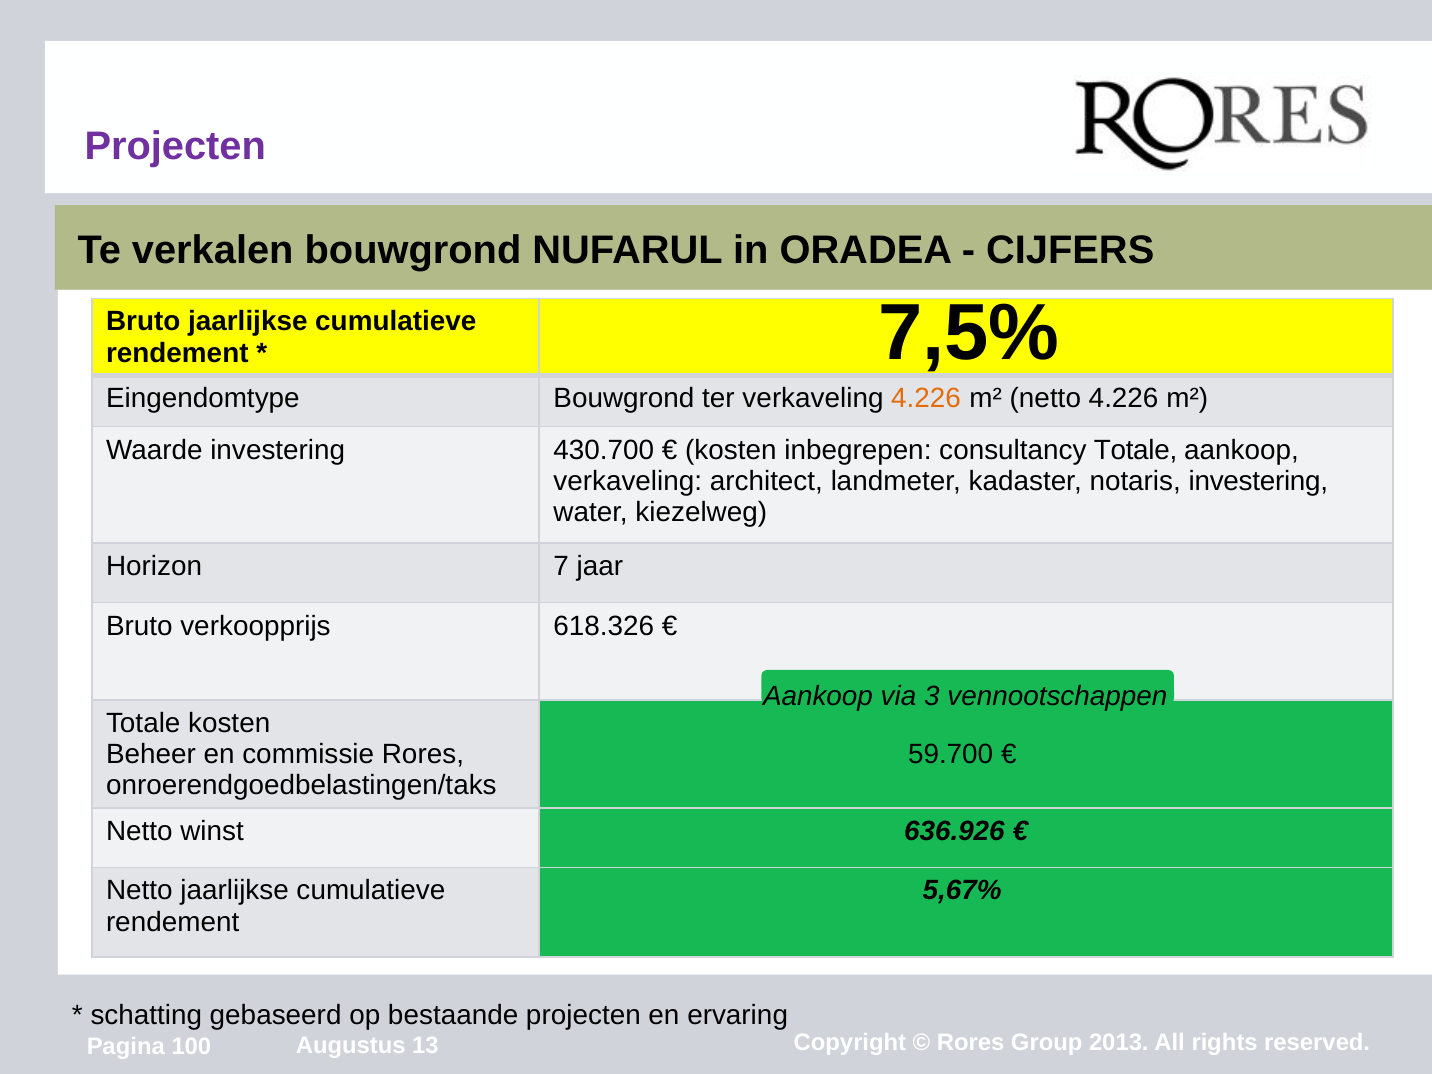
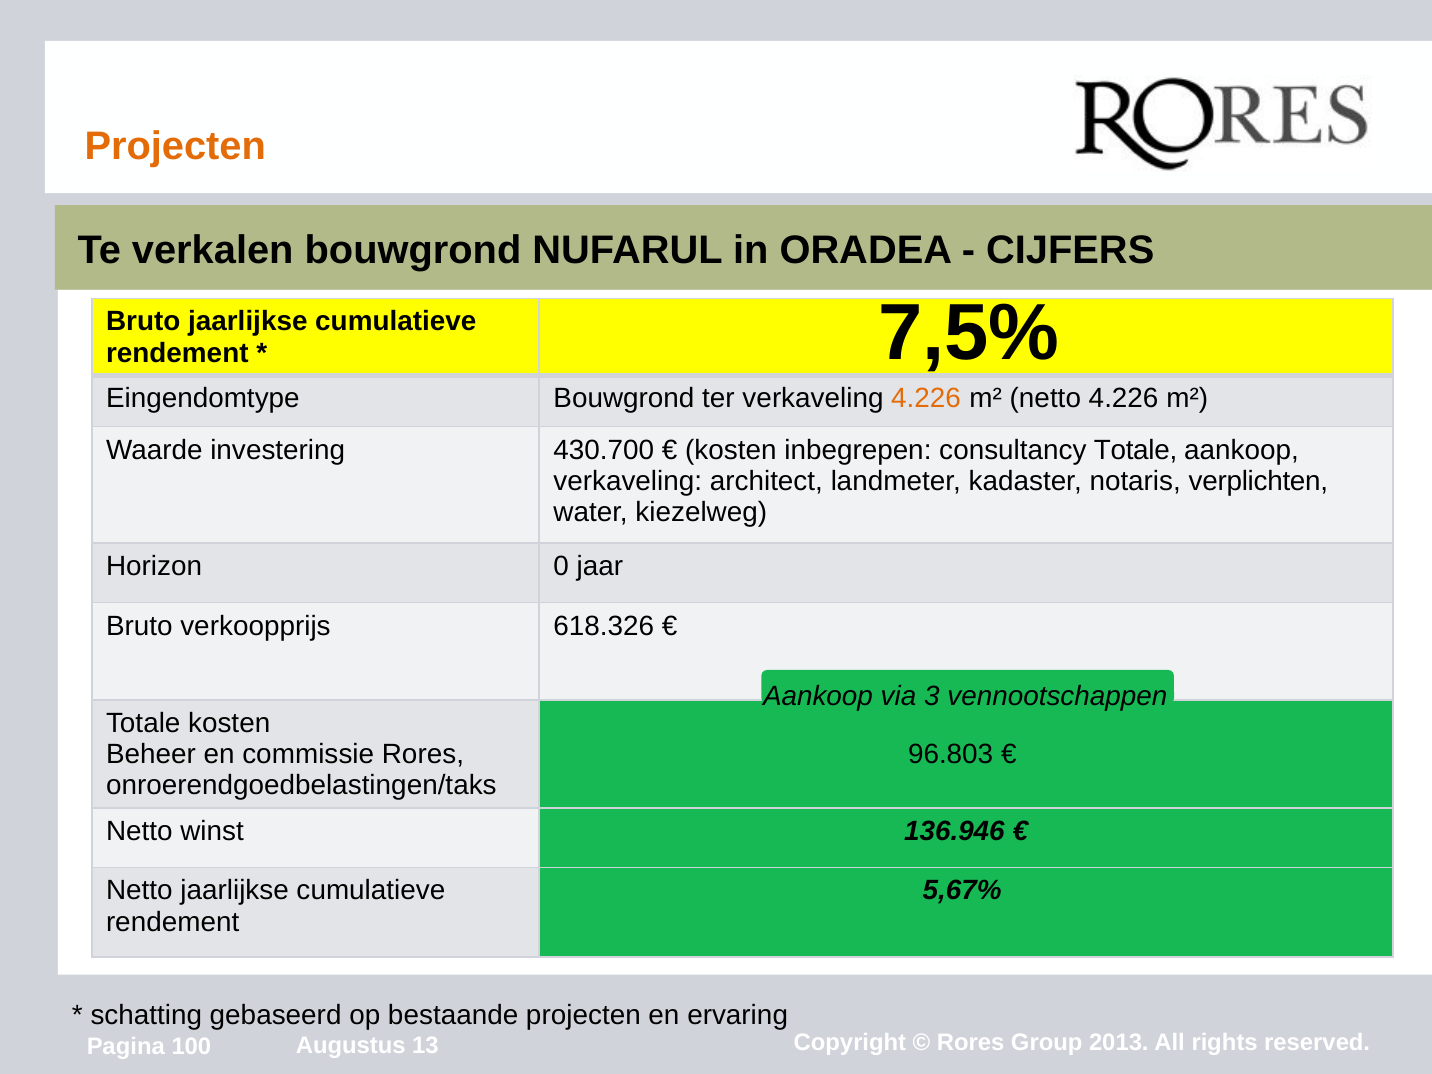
Projecten colour: purple -> orange (175, 147)
notaris investering: investering -> verplichten (1258, 481)
7: 7 -> 0 (561, 567)
59.700: 59.700 -> 96.803 (951, 754)
636.926: 636.926 -> 136.946 (954, 831)
